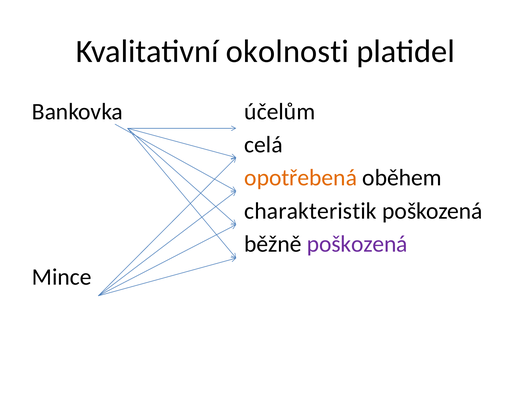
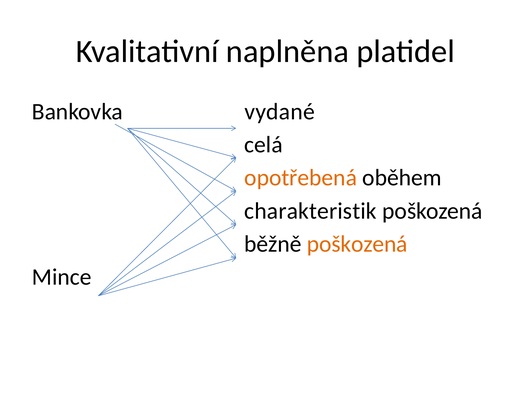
okolnosti: okolnosti -> naplněna (287, 51)
účelům: účelům -> vydané (280, 111)
poškozená colour: purple -> orange (357, 244)
